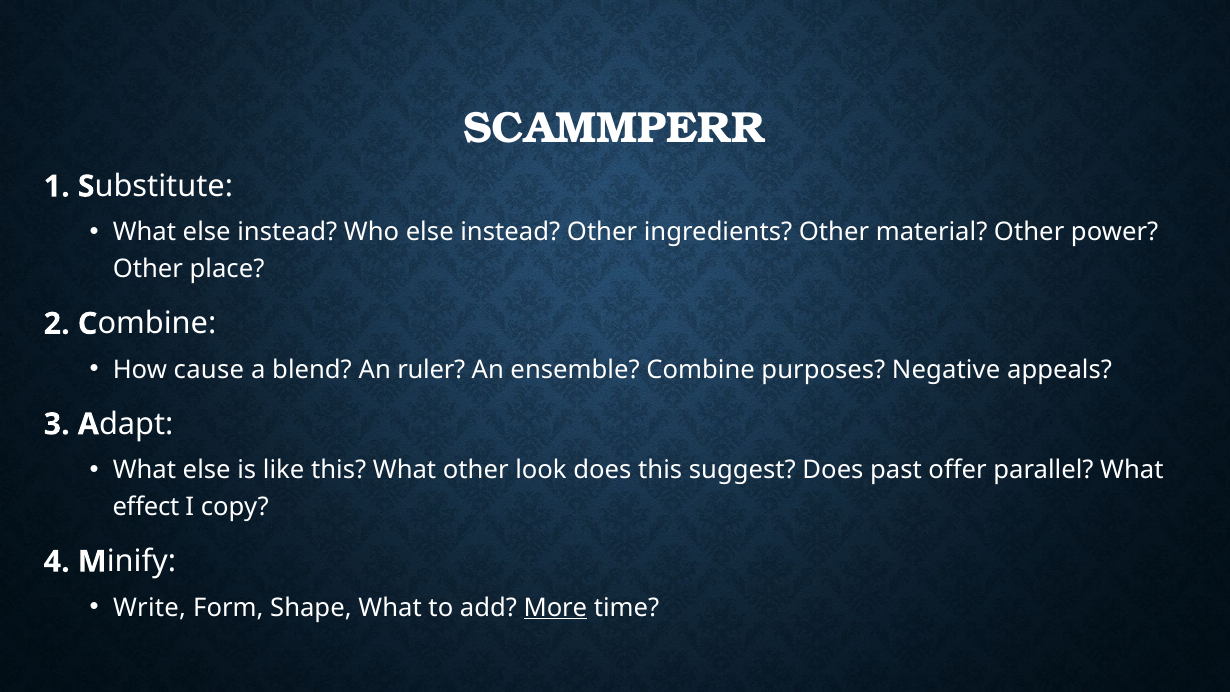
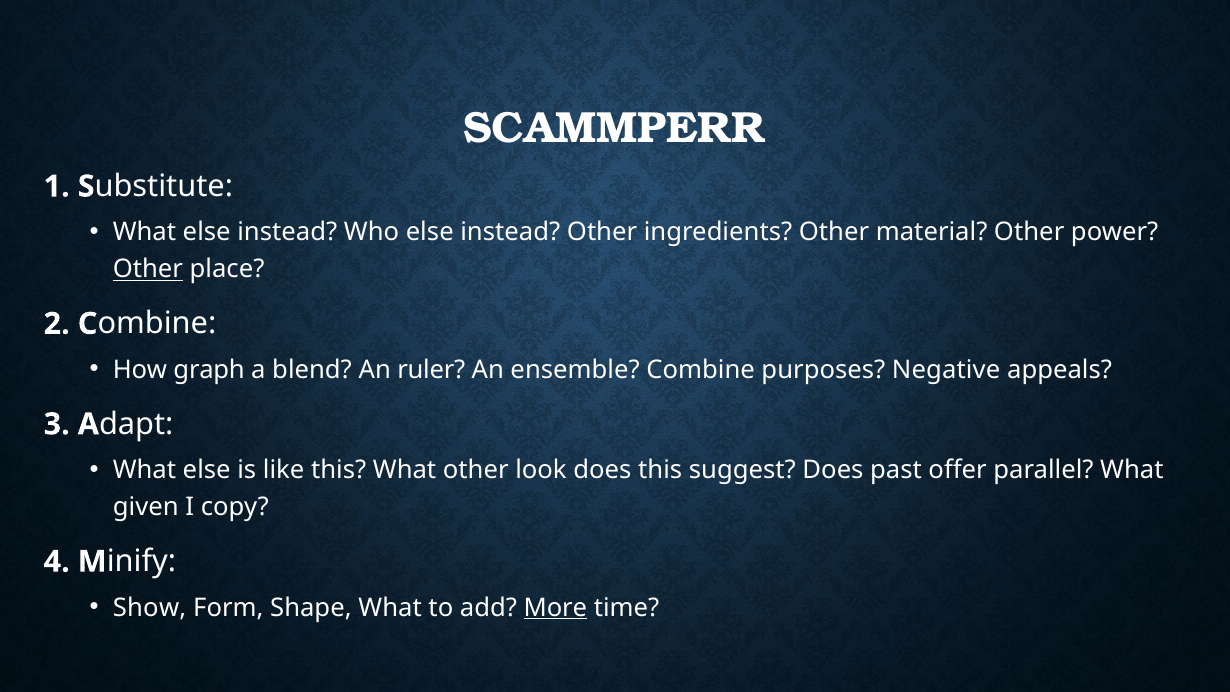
Other underline: none -> present (148, 269)
cause: cause -> graph (209, 370)
effect: effect -> given (146, 507)
Write: Write -> Show (150, 608)
